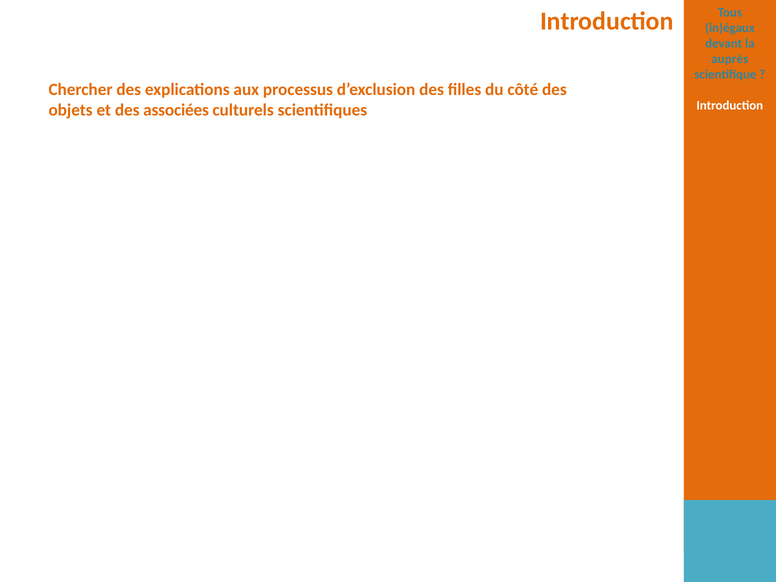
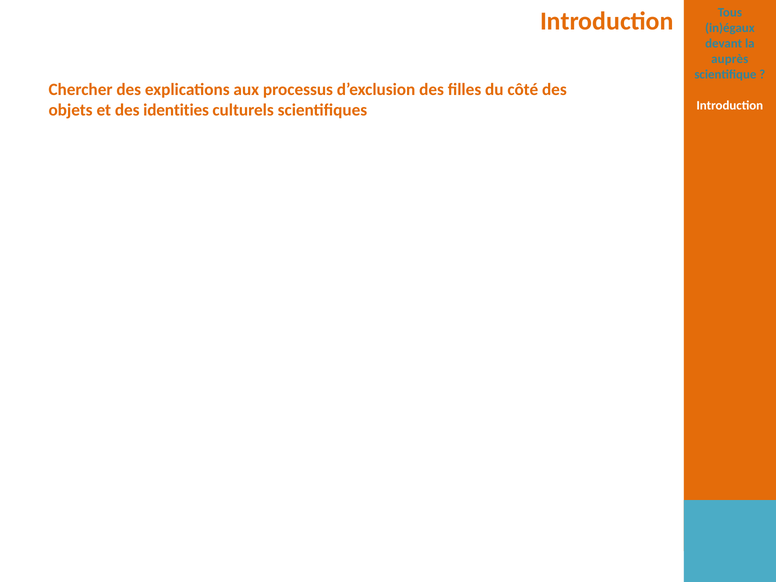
associées: associées -> identities (176, 110)
